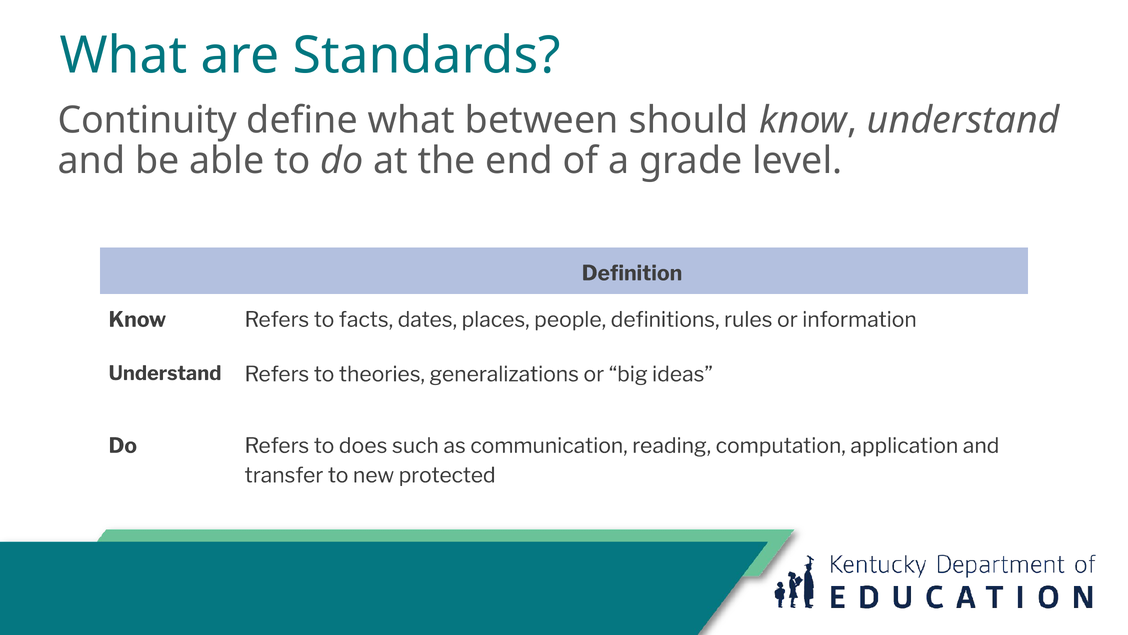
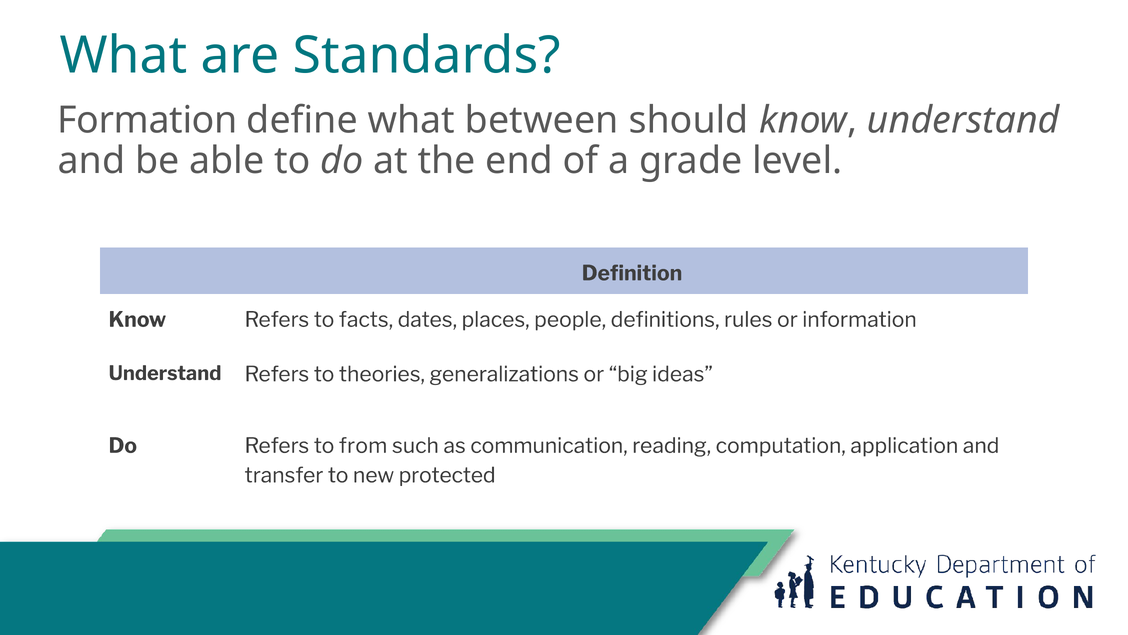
Continuity: Continuity -> Formation (147, 120)
does: does -> from (363, 446)
